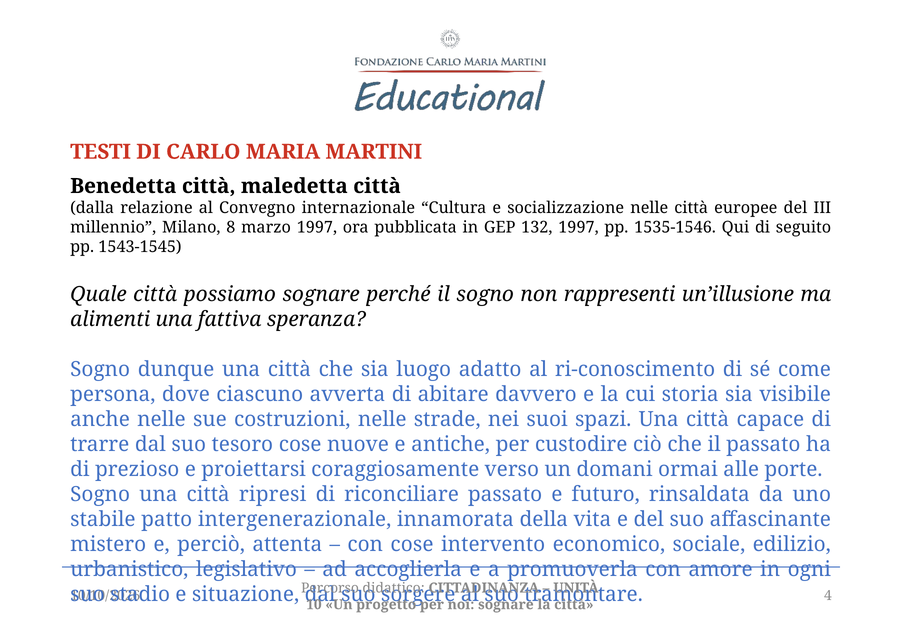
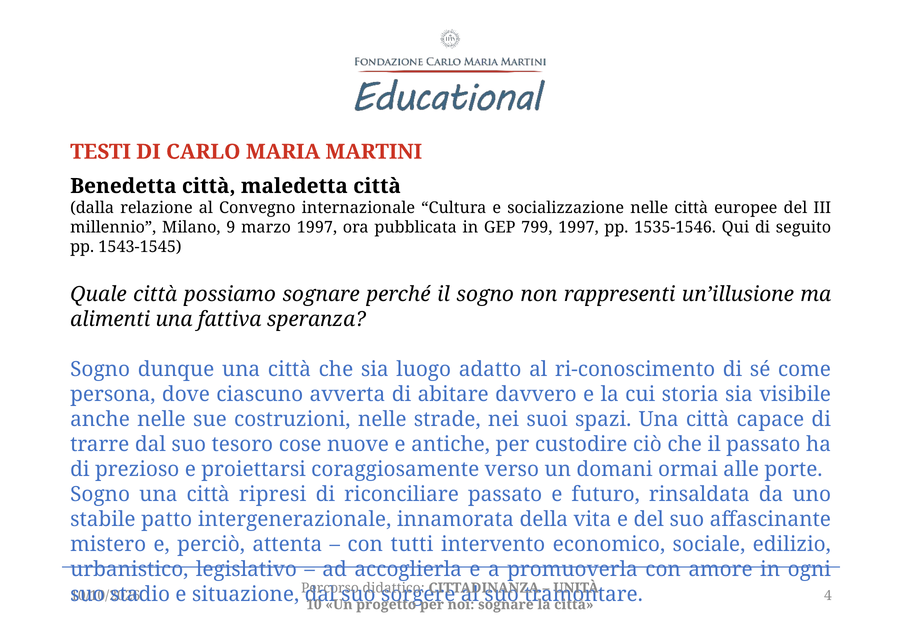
8: 8 -> 9 (231, 227)
132: 132 -> 799 (537, 227)
con cose: cose -> tutti (412, 544)
